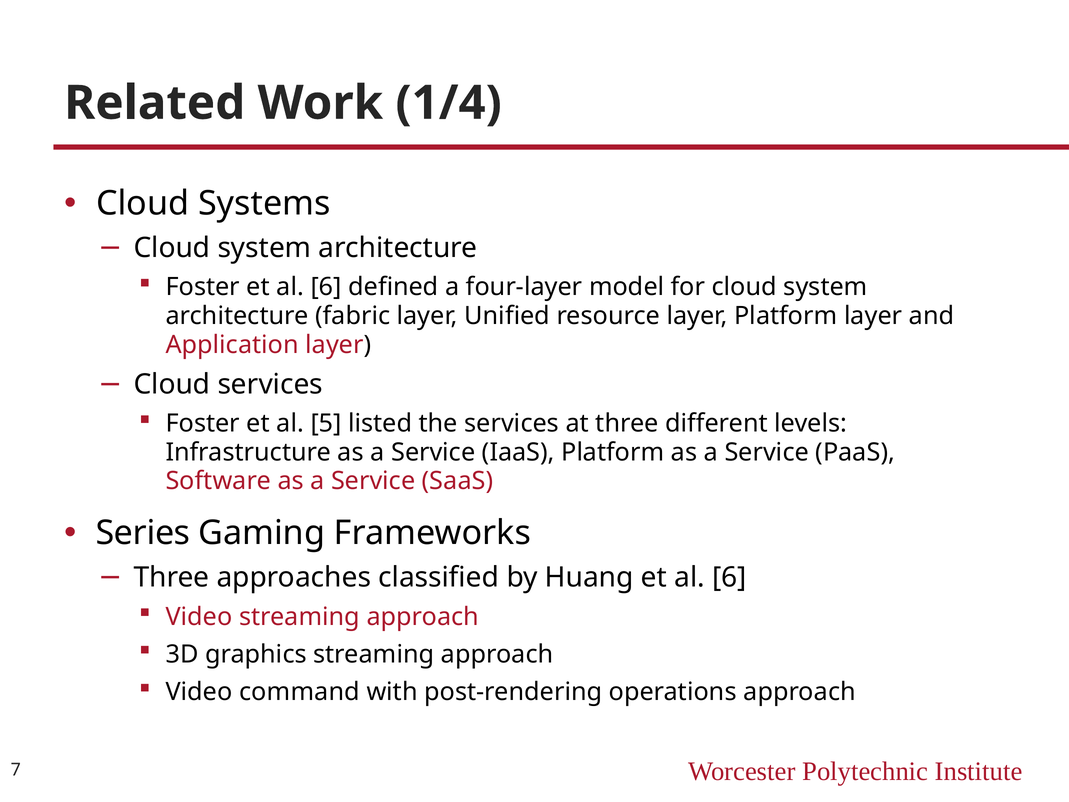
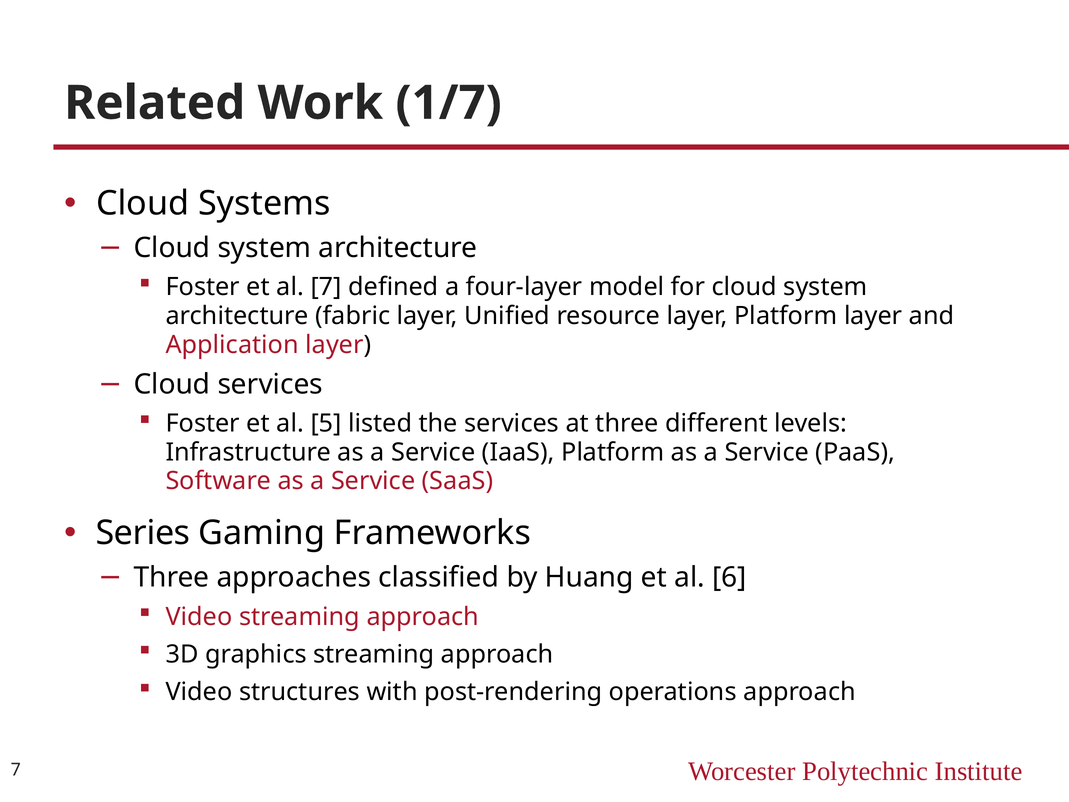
1/4: 1/4 -> 1/7 (449, 103)
Foster et al 6: 6 -> 7 (326, 287)
command: command -> structures (300, 692)
